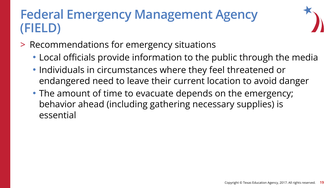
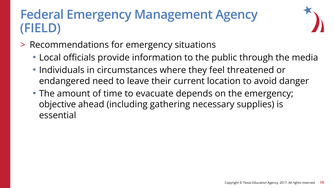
behavior: behavior -> objective (57, 104)
